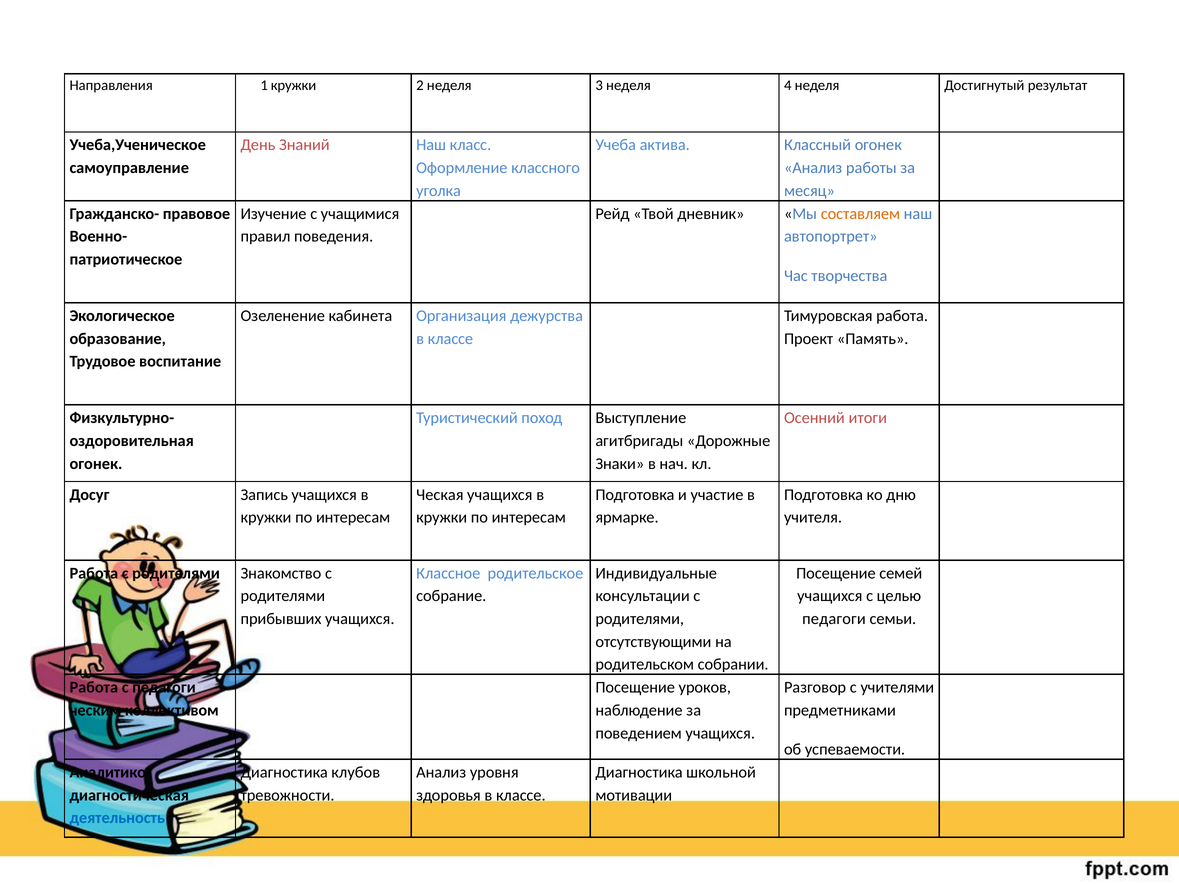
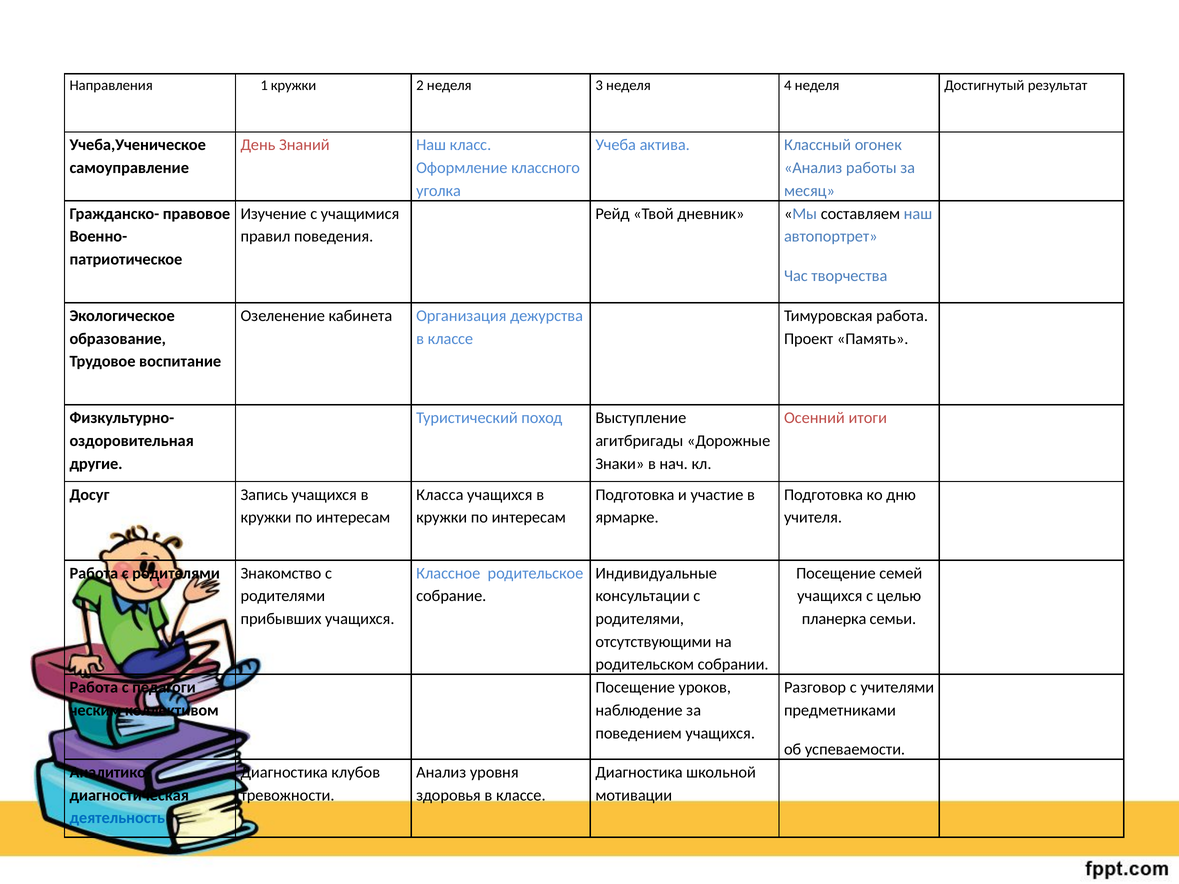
составляем colour: orange -> black (860, 214)
огонек: огонек -> другие (96, 464)
Ческая: Ческая -> Класса (440, 495)
педагоги: педагоги -> планерка (834, 619)
